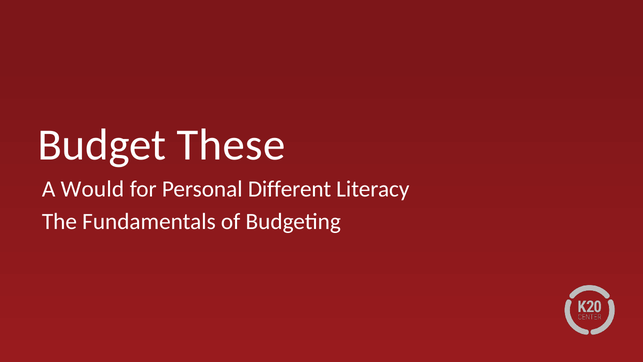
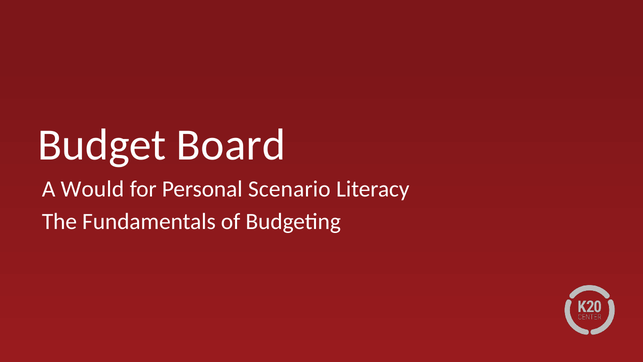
These: These -> Board (231, 145)
Different: Different -> Scenario (289, 189)
